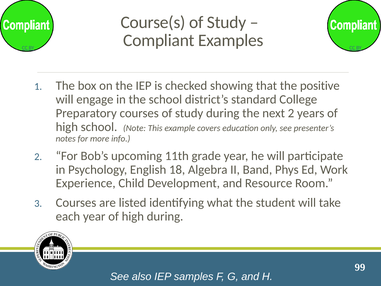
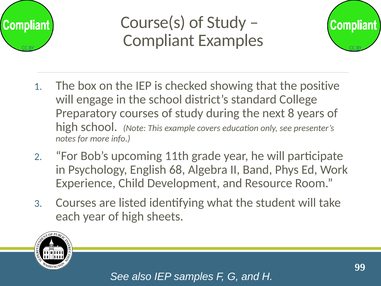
next 2: 2 -> 8 (291, 113)
18: 18 -> 68 (177, 169)
high during: during -> sheets (165, 216)
